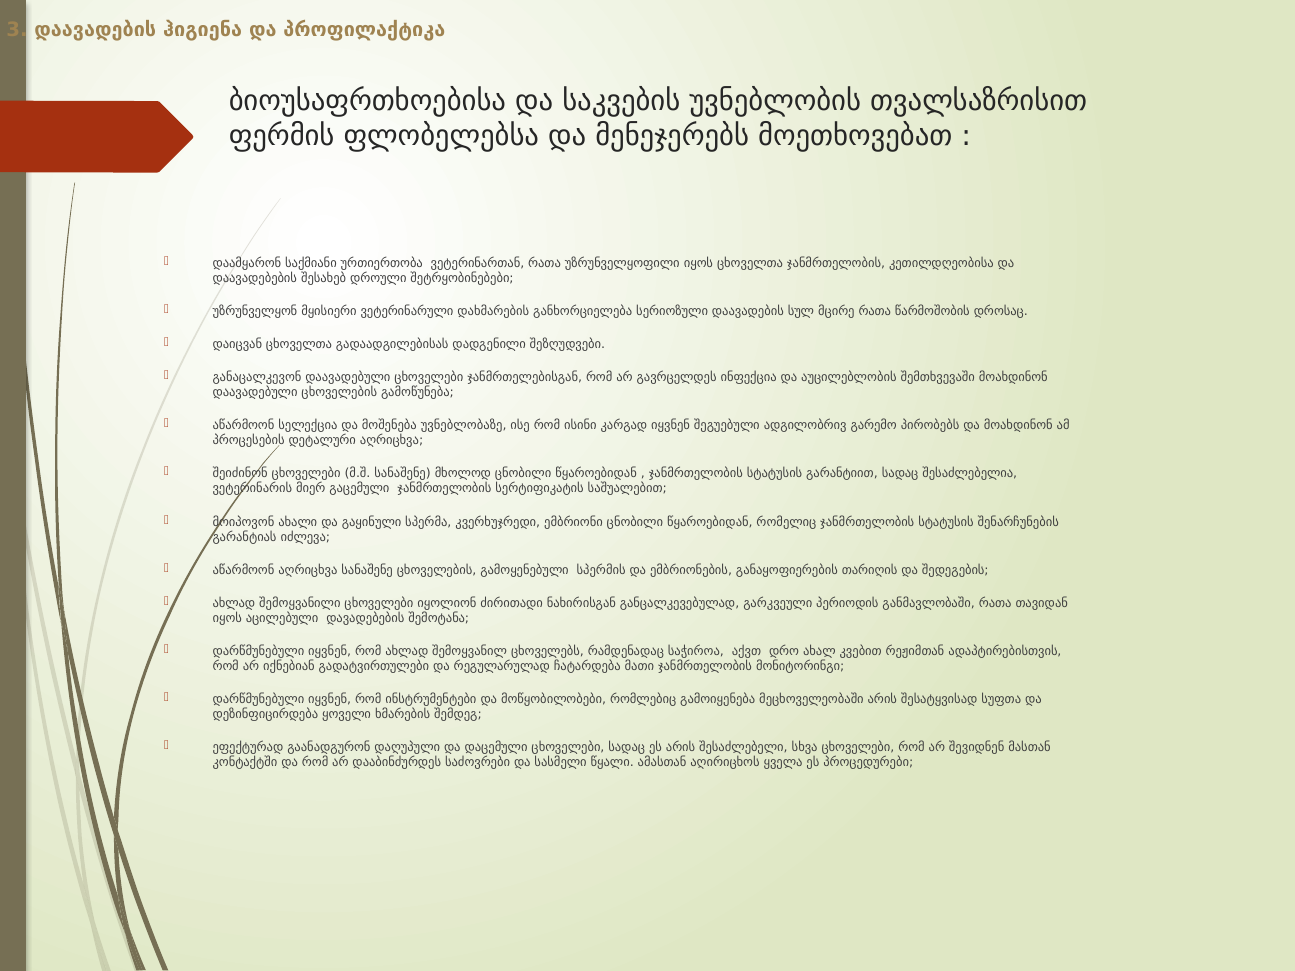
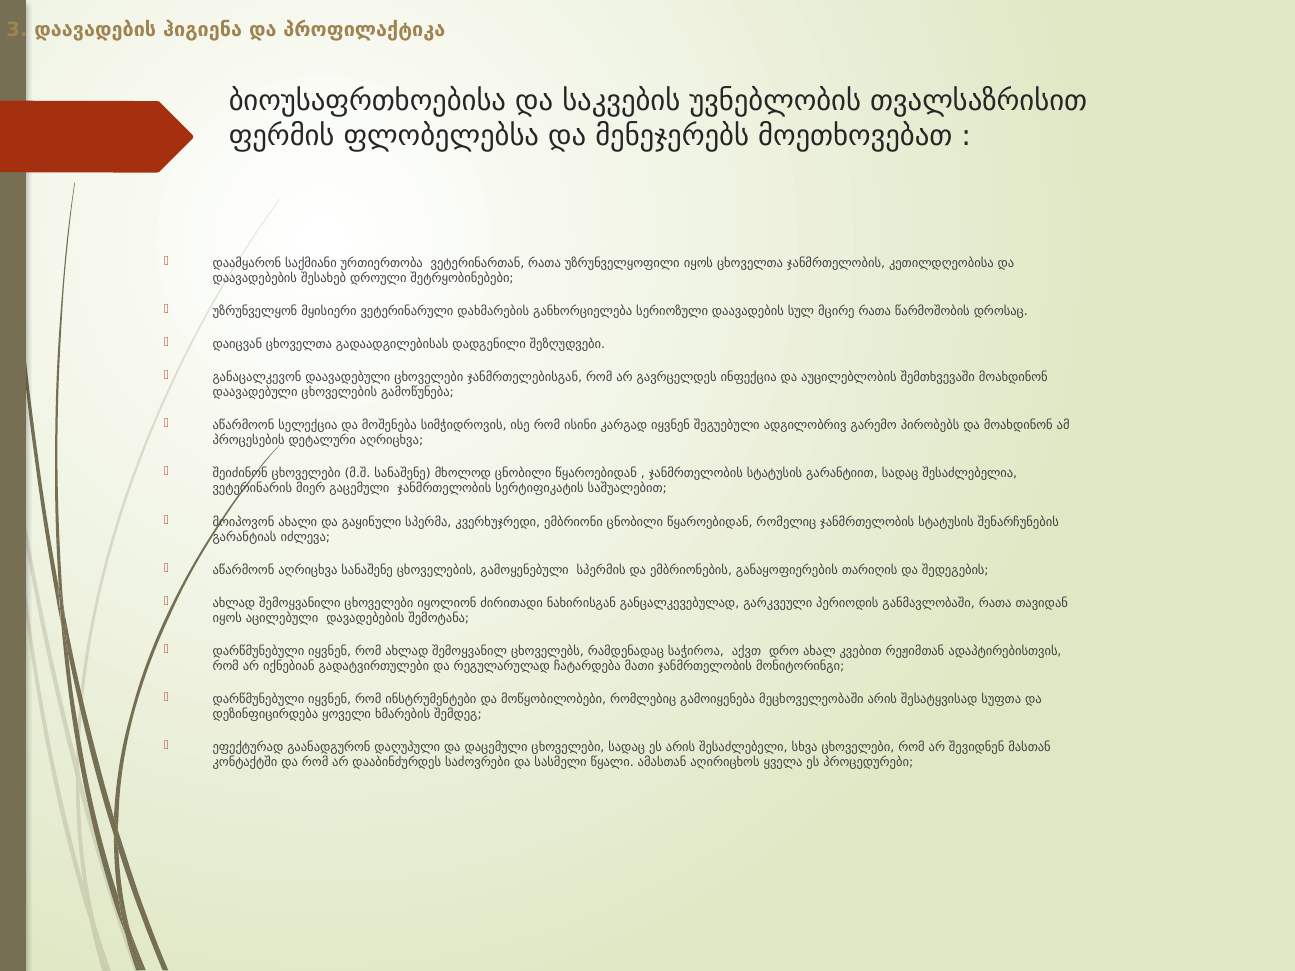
უვნებლობაზე: უვნებლობაზე -> სიმჭიდროვის (464, 426)
